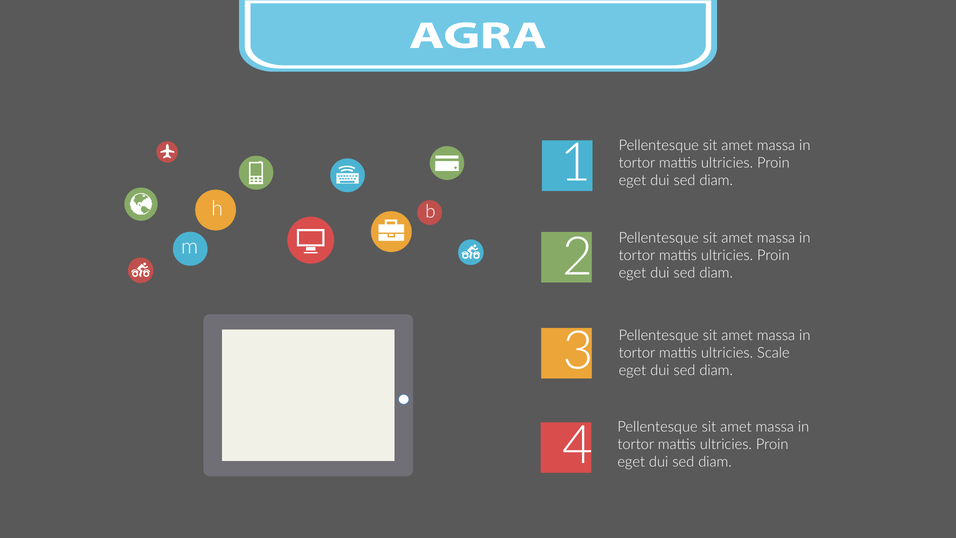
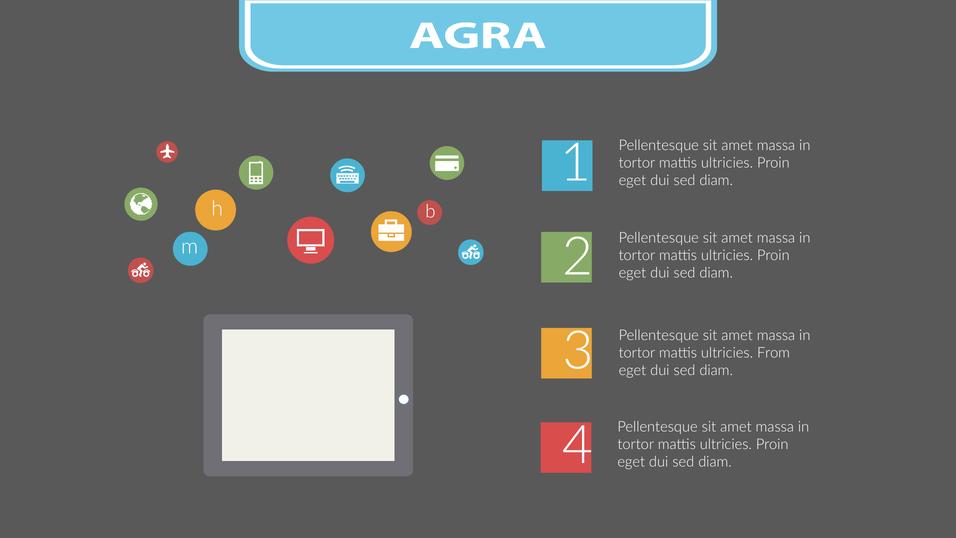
Scale: Scale -> From (773, 353)
